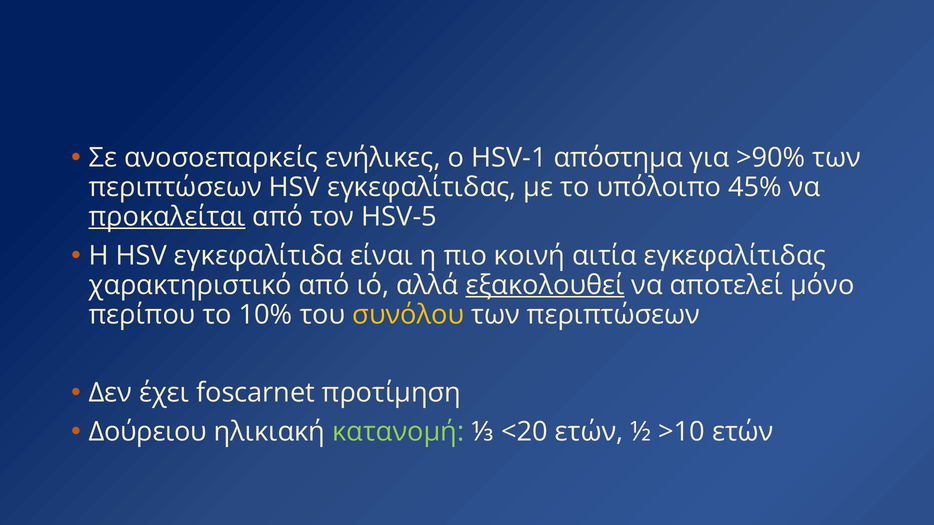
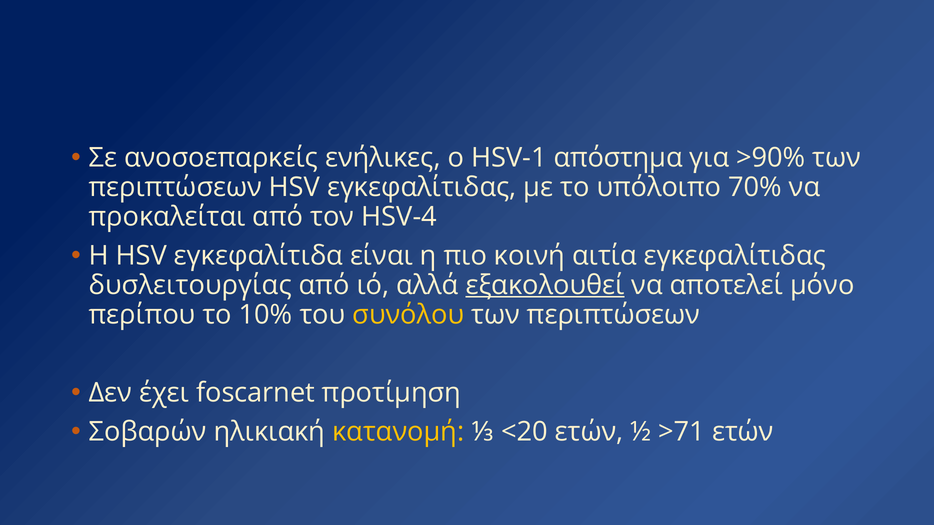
45%: 45% -> 70% (755, 187)
προκαλείται underline: present -> none (167, 217)
HSV-5: HSV-5 -> HSV-4 (399, 217)
χαρακτηριστικό: χαρακτηριστικό -> δυσλειτουργίας (190, 285)
Δούρειου: Δούρειου -> Σοβαρών (148, 432)
κατανομή colour: light green -> yellow (398, 432)
>10: >10 -> >71 (682, 432)
